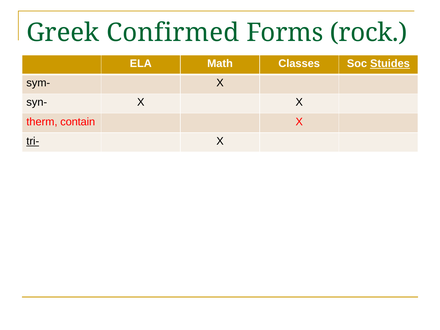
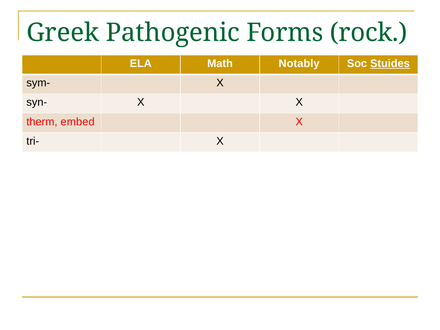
Confirmed: Confirmed -> Pathogenic (173, 33)
Classes: Classes -> Notably (299, 64)
contain: contain -> embed (78, 122)
tri- underline: present -> none (33, 141)
